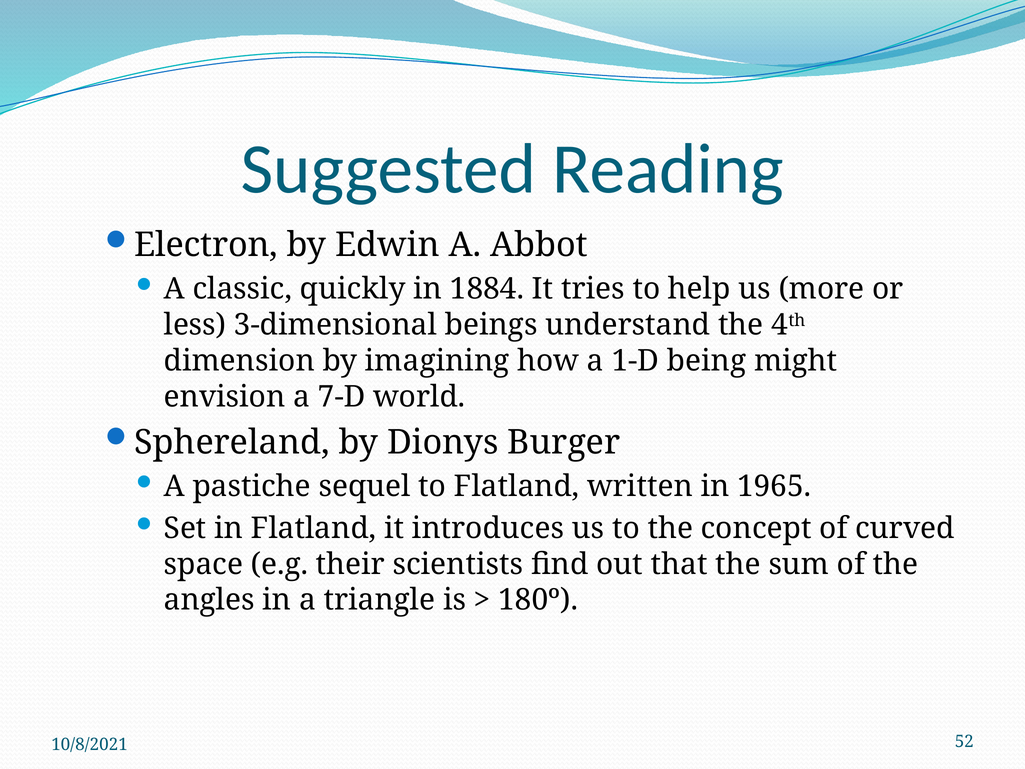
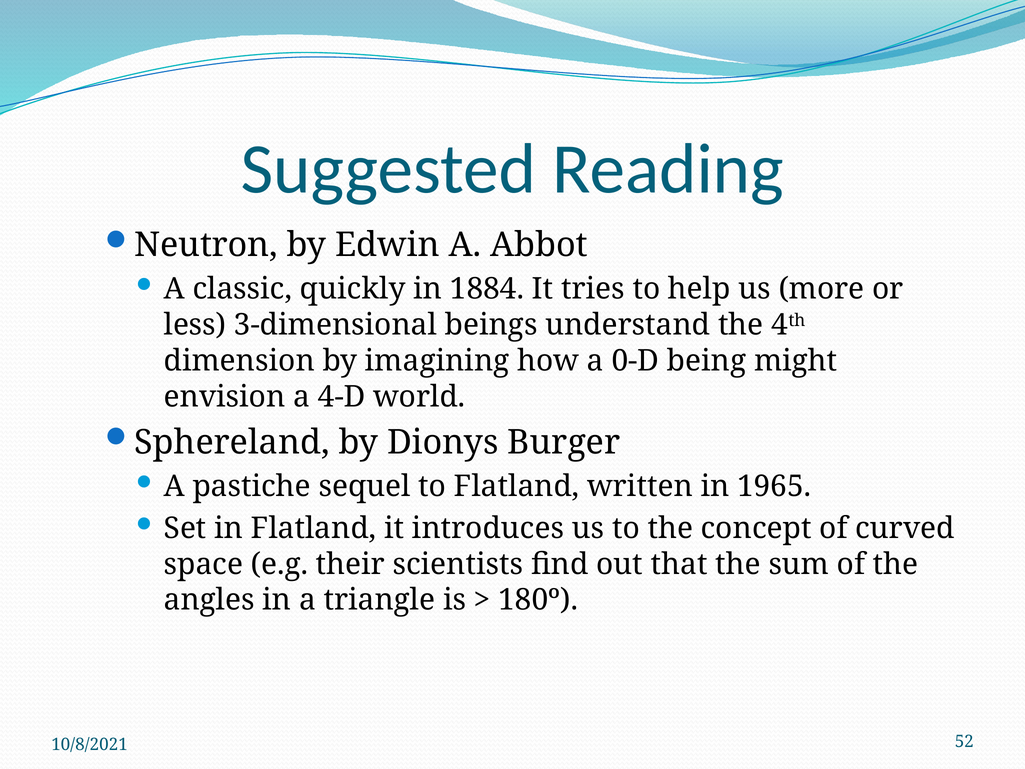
Electron: Electron -> Neutron (206, 245)
1-D: 1-D -> 0-D (635, 361)
7-D: 7-D -> 4-D (342, 397)
